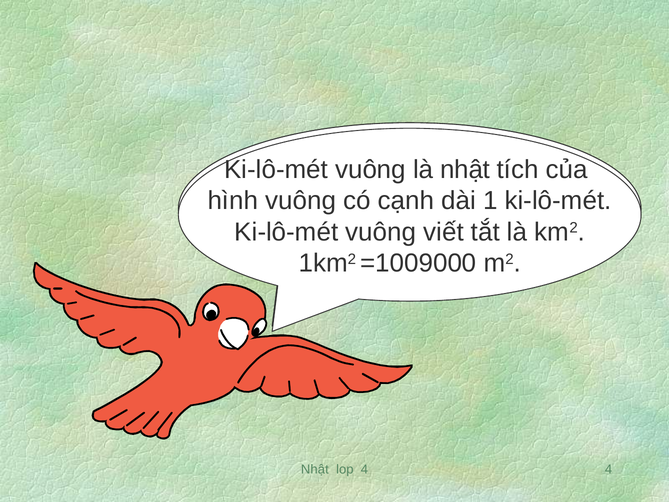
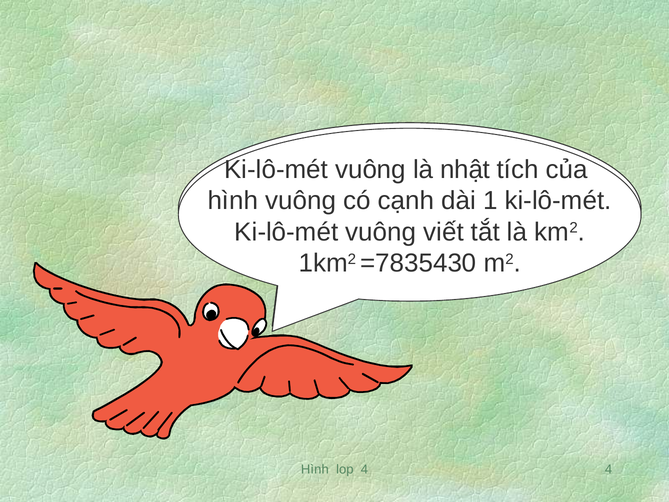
=1009000: =1009000 -> =7835430 (418, 263)
Nhật: Nhật -> Hình (315, 469)
